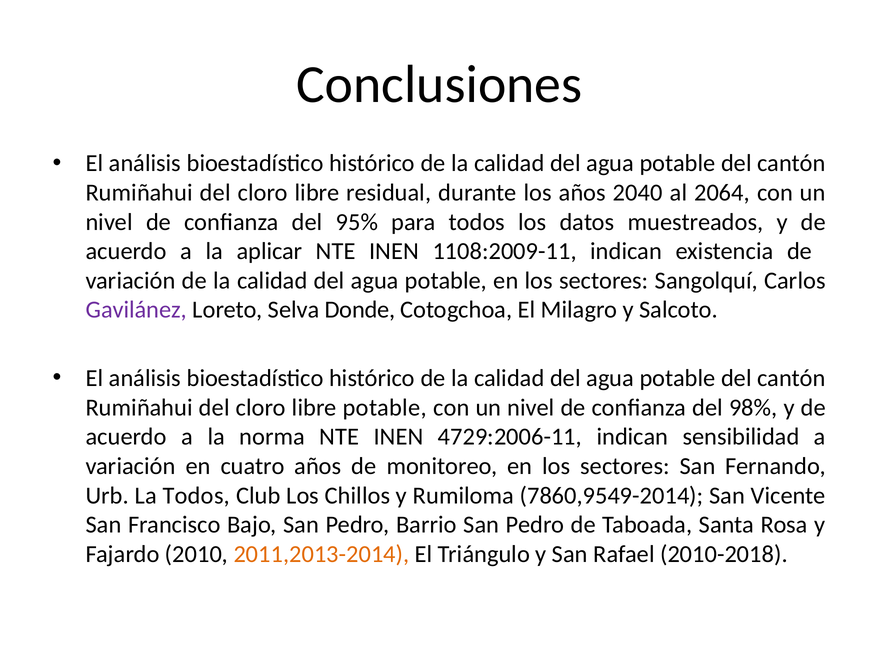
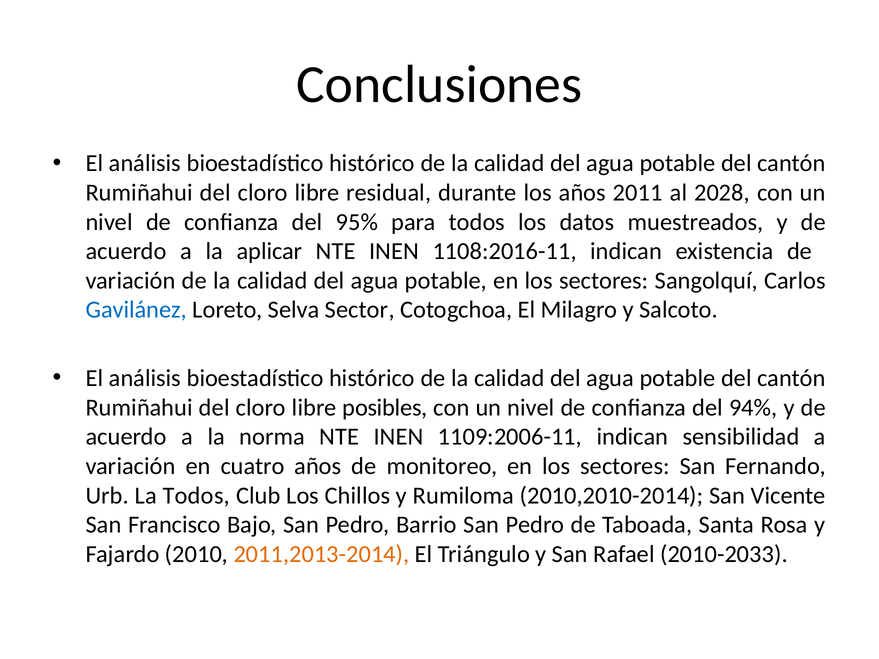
2040: 2040 -> 2011 (638, 193)
2064: 2064 -> 2028 (722, 193)
1108:2009-11: 1108:2009-11 -> 1108:2016-11 (505, 251)
Gavilánez colour: purple -> blue (136, 310)
Donde: Donde -> Sector (360, 310)
libre potable: potable -> posibles (385, 408)
98%: 98% -> 94% (753, 408)
4729:2006-11: 4729:2006-11 -> 1109:2006-11 (510, 437)
7860,9549-2014: 7860,9549-2014 -> 2010,2010-2014 (612, 496)
2010-2018: 2010-2018 -> 2010-2033 (724, 554)
